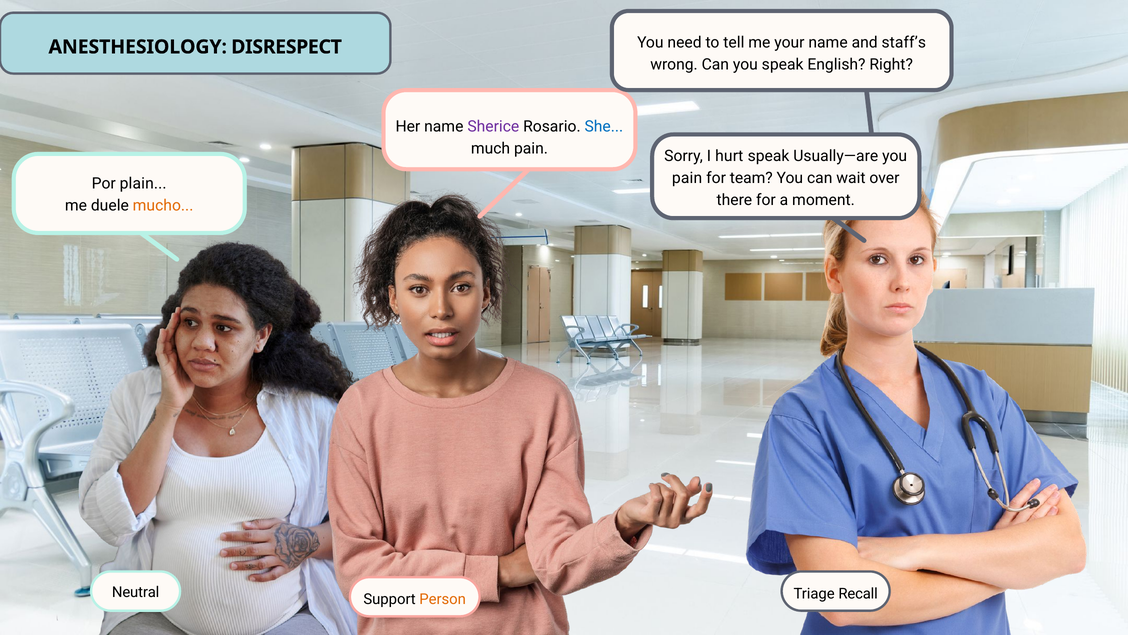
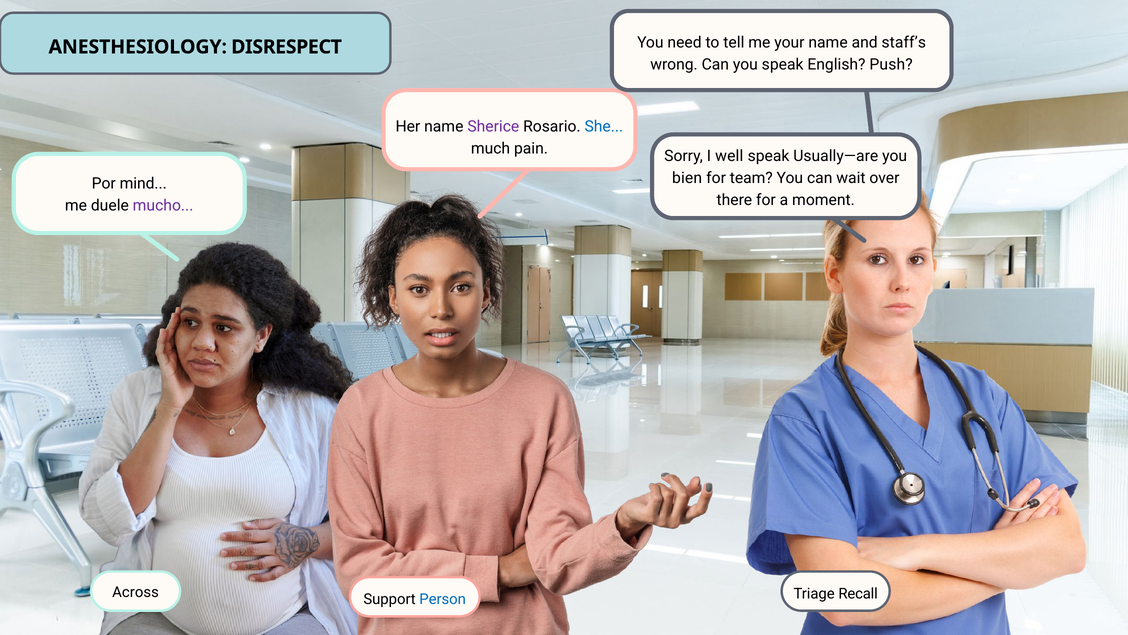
Right: Right -> Push (891, 64)
hurt: hurt -> well (729, 156)
pain: pain -> bien (687, 178)
plain: plain -> mind (143, 183)
mucho colour: orange -> purple (163, 205)
Neutral: Neutral -> Across (136, 592)
Person colour: orange -> blue (443, 599)
